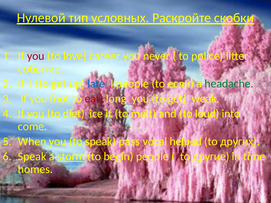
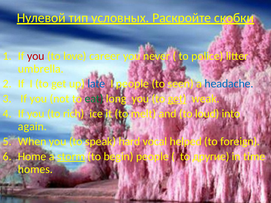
событие: событие -> umbrella (41, 69)
если: если -> seen (181, 84)
headache colour: green -> blue (229, 84)
eat colour: red -> green (94, 99)
get underline: none -> present (177, 99)
diet: diet -> rich (74, 114)
come: come -> again (32, 127)
pass: pass -> hard (129, 142)
других: других -> foreign (240, 142)
Speak: Speak -> Home (32, 157)
